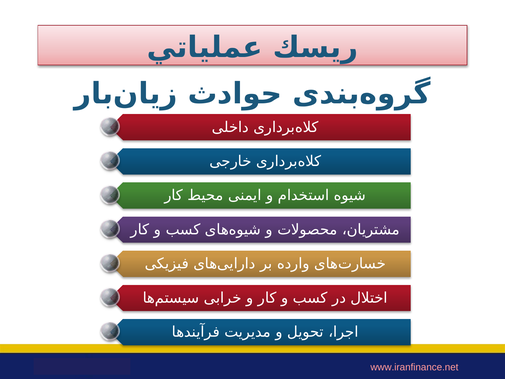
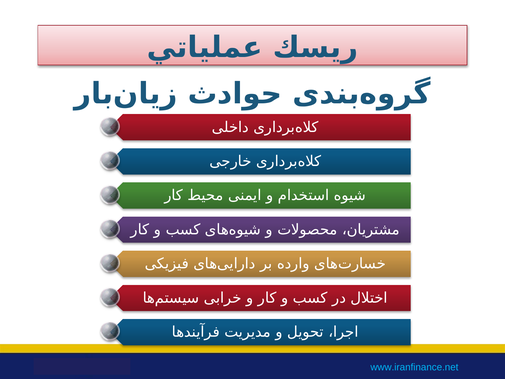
www.iranfinance.net colour: pink -> light blue (414, 367)
